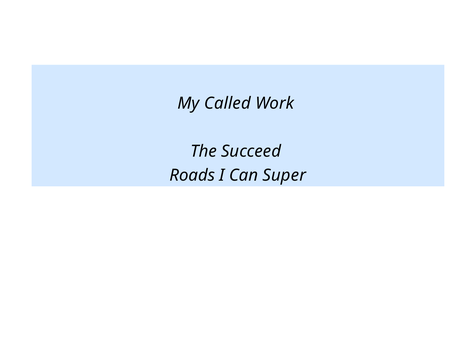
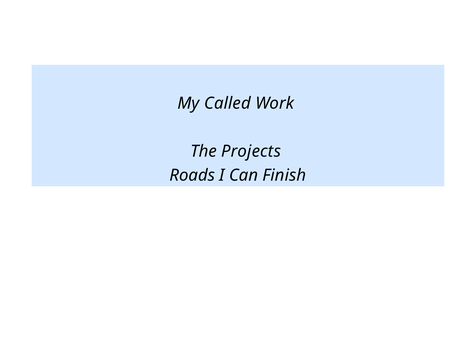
Succeed: Succeed -> Projects (251, 151)
Super: Super -> Finish (284, 175)
